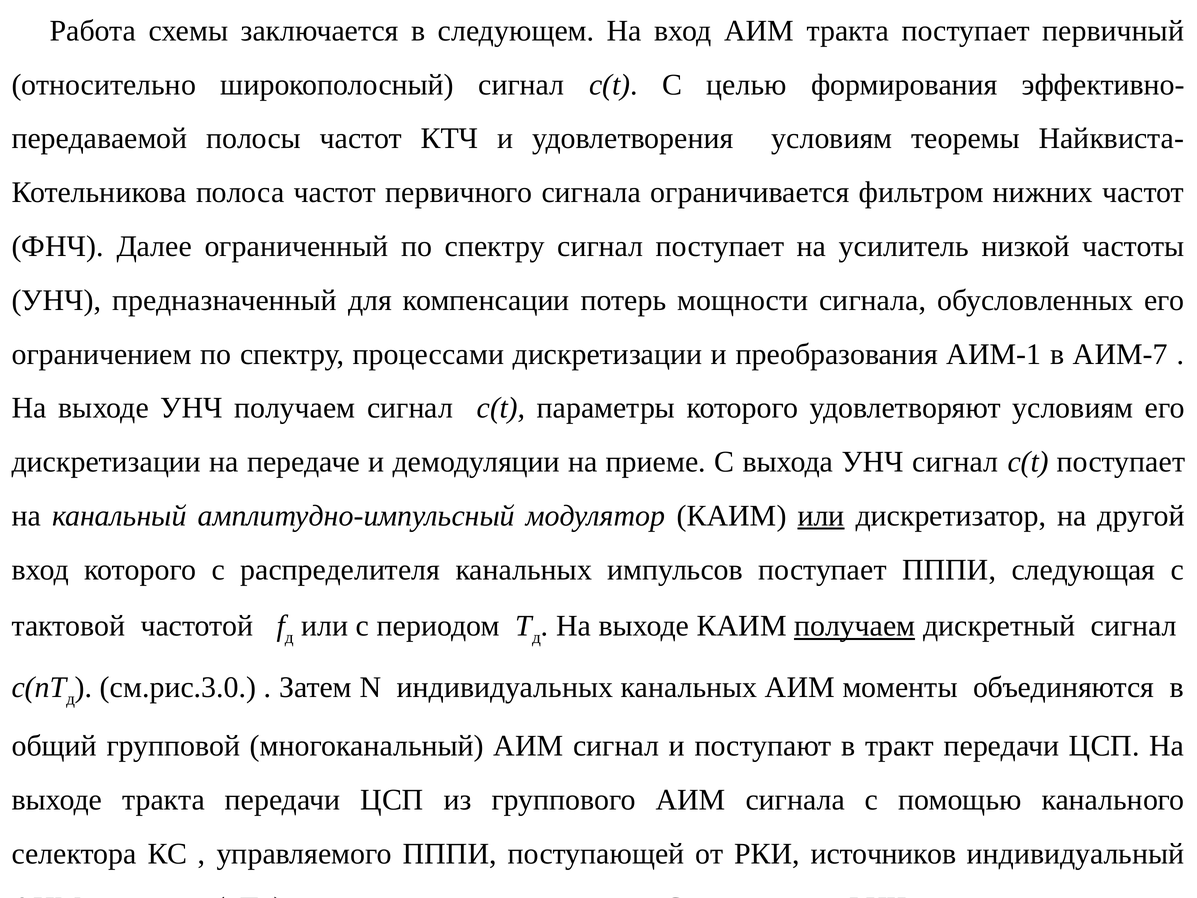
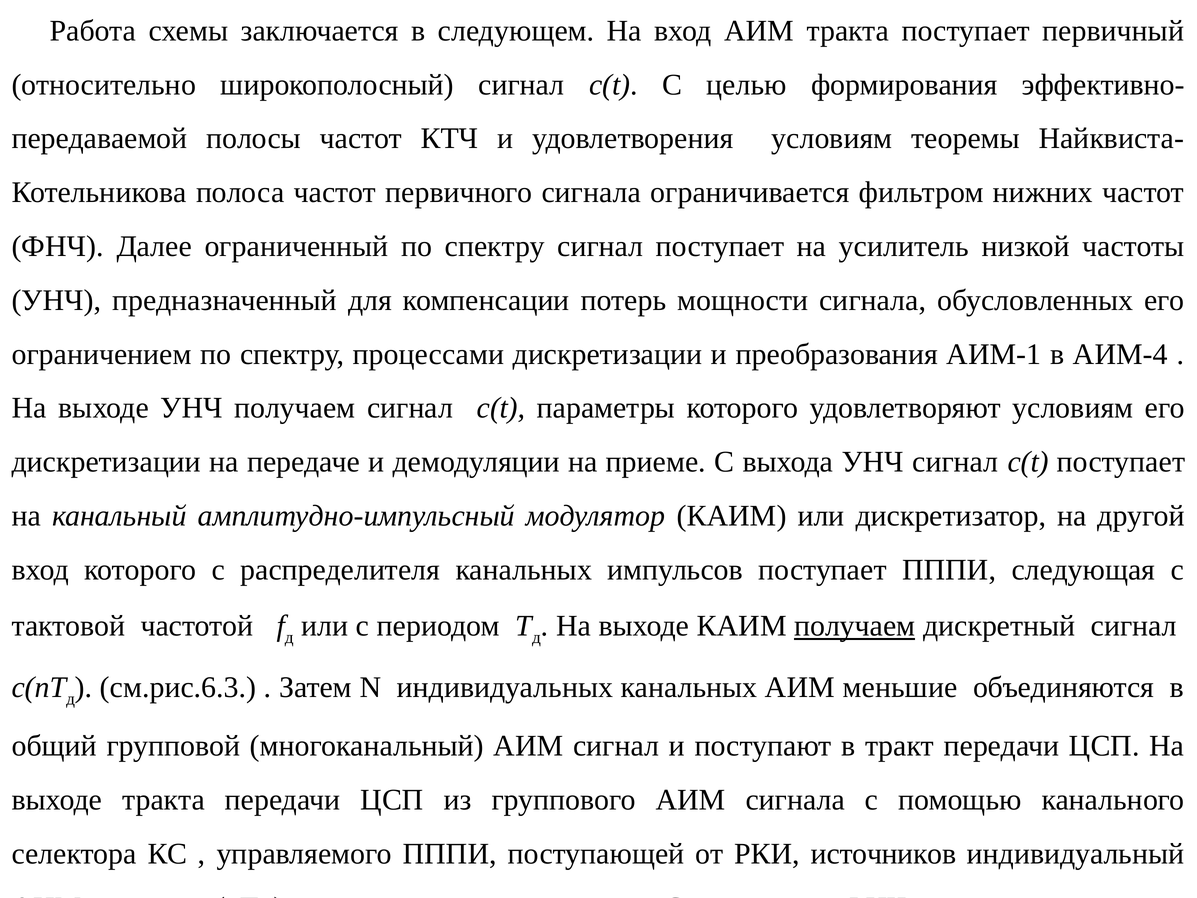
АИМ-7: АИМ-7 -> АИМ-4 (1120, 354)
или underline: present -> none (821, 516)
см.рис.3.0: см.рис.3.0 -> см.рис.6.3 (178, 687)
моменты: моменты -> меньшие (900, 687)
